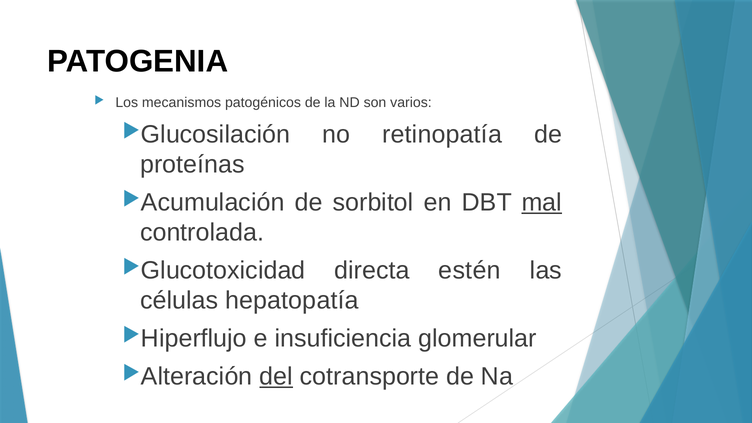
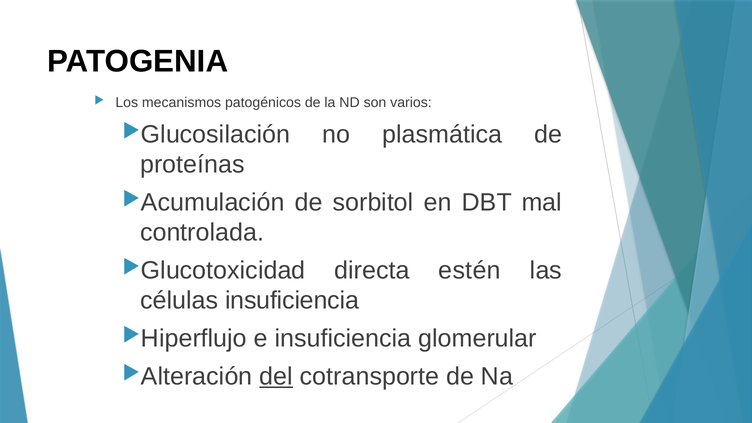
retinopatía: retinopatía -> plasmática (442, 135)
mal underline: present -> none (542, 203)
células hepatopatía: hepatopatía -> insuficiencia (292, 301)
